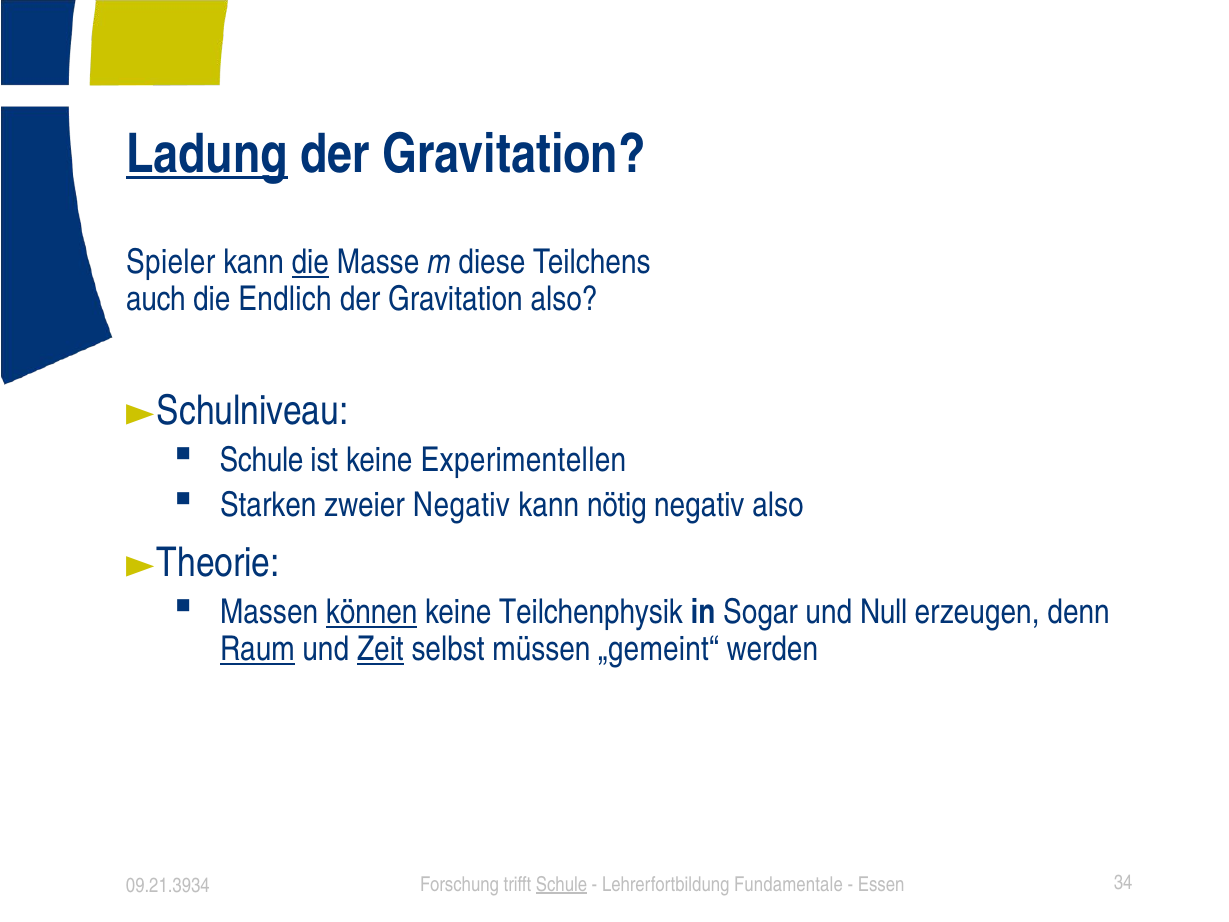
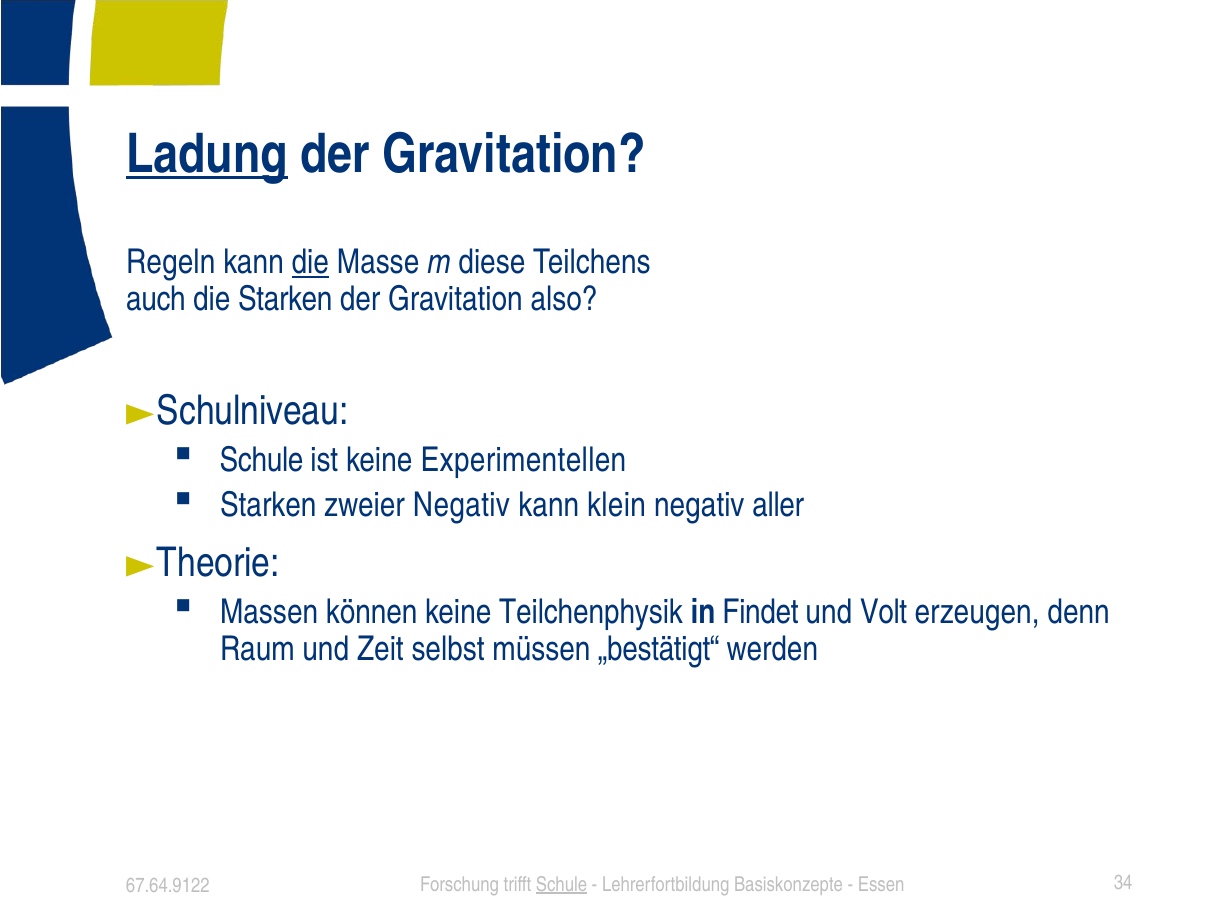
Spieler: Spieler -> Regeln (171, 263)
die Endlich: Endlich -> Starken (285, 300)
nötig: nötig -> klein (617, 506)
negativ also: also -> aller (778, 506)
können underline: present -> none (372, 612)
Sogar: Sogar -> Findet (761, 612)
Null: Null -> Volt (884, 612)
Raum underline: present -> none (257, 649)
Zeit underline: present -> none (380, 649)
„gemeint“: „gemeint“ -> „bestätigt“ (659, 649)
09.21.3934: 09.21.3934 -> 67.64.9122 (168, 885)
Fundamentale: Fundamentale -> Basiskonzepte (789, 884)
